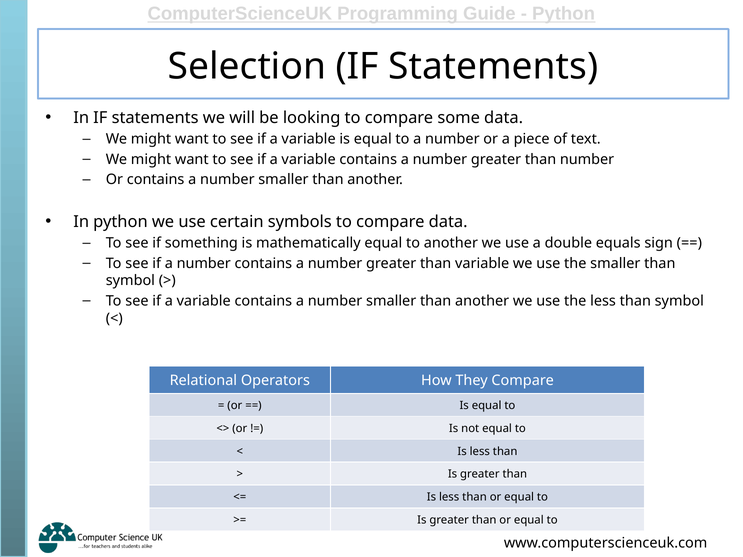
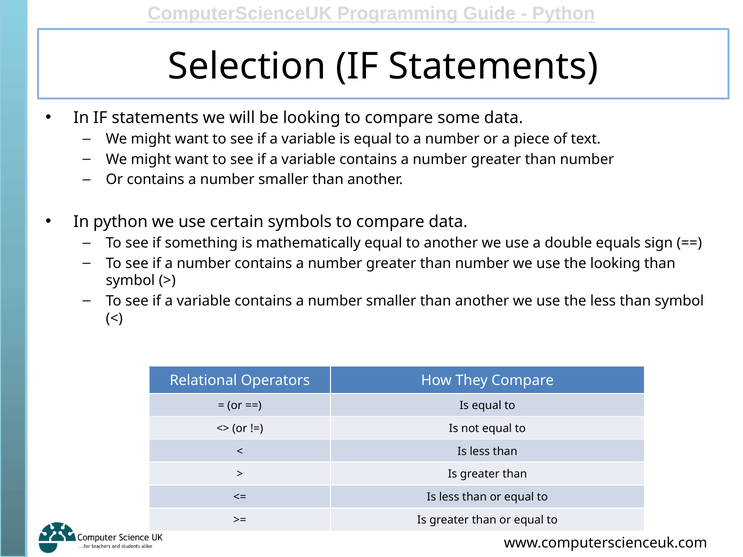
variable: variable -> number (482, 264)
the smaller: smaller -> looking (615, 264)
